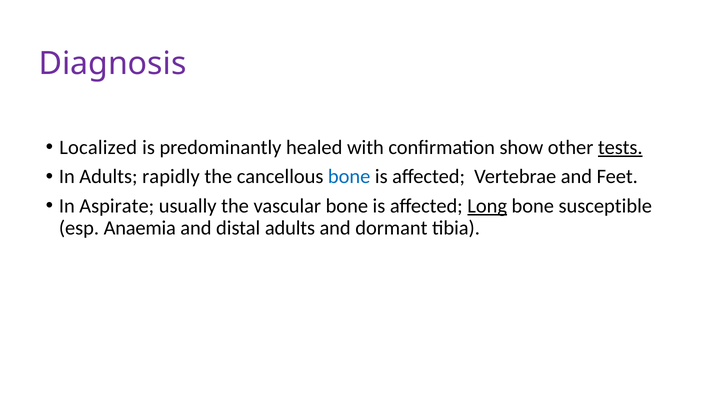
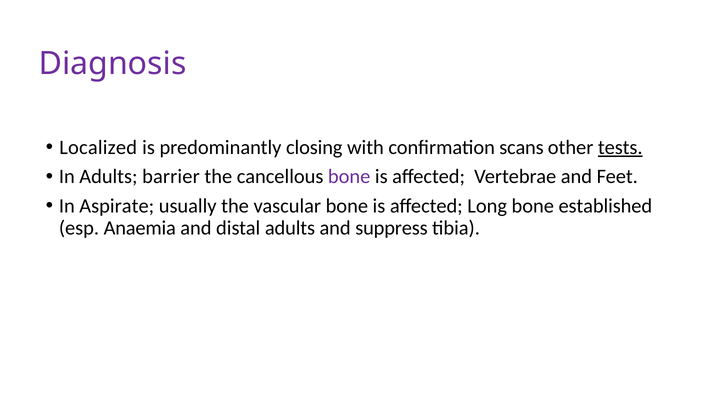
healed: healed -> closing (314, 147)
show: show -> scans (521, 147)
rapidly: rapidly -> barrier (171, 177)
bone colour: blue -> purple (349, 177)
Long underline: present -> none (487, 206)
susceptible: susceptible -> established (605, 206)
dormant: dormant -> suppress (391, 228)
